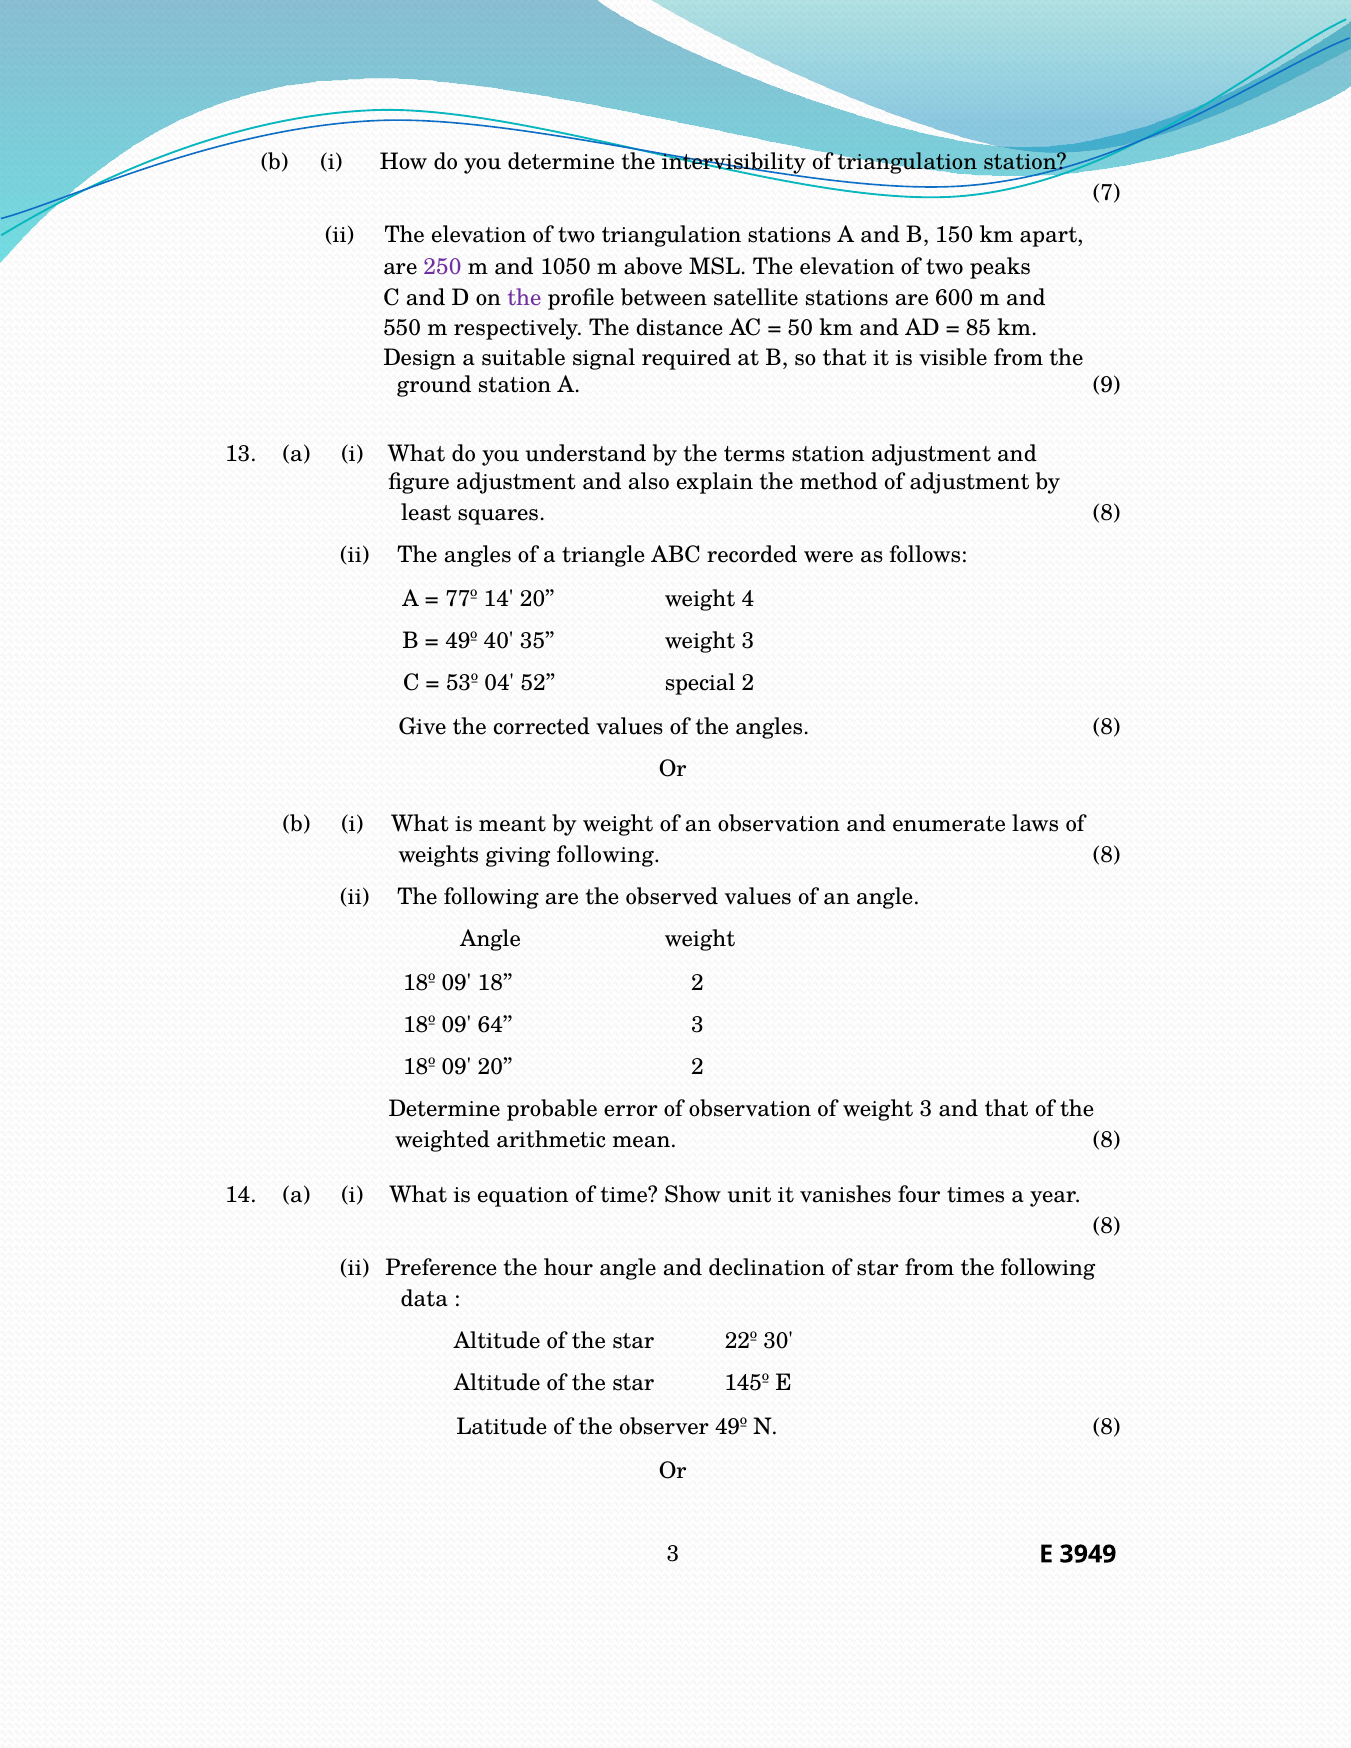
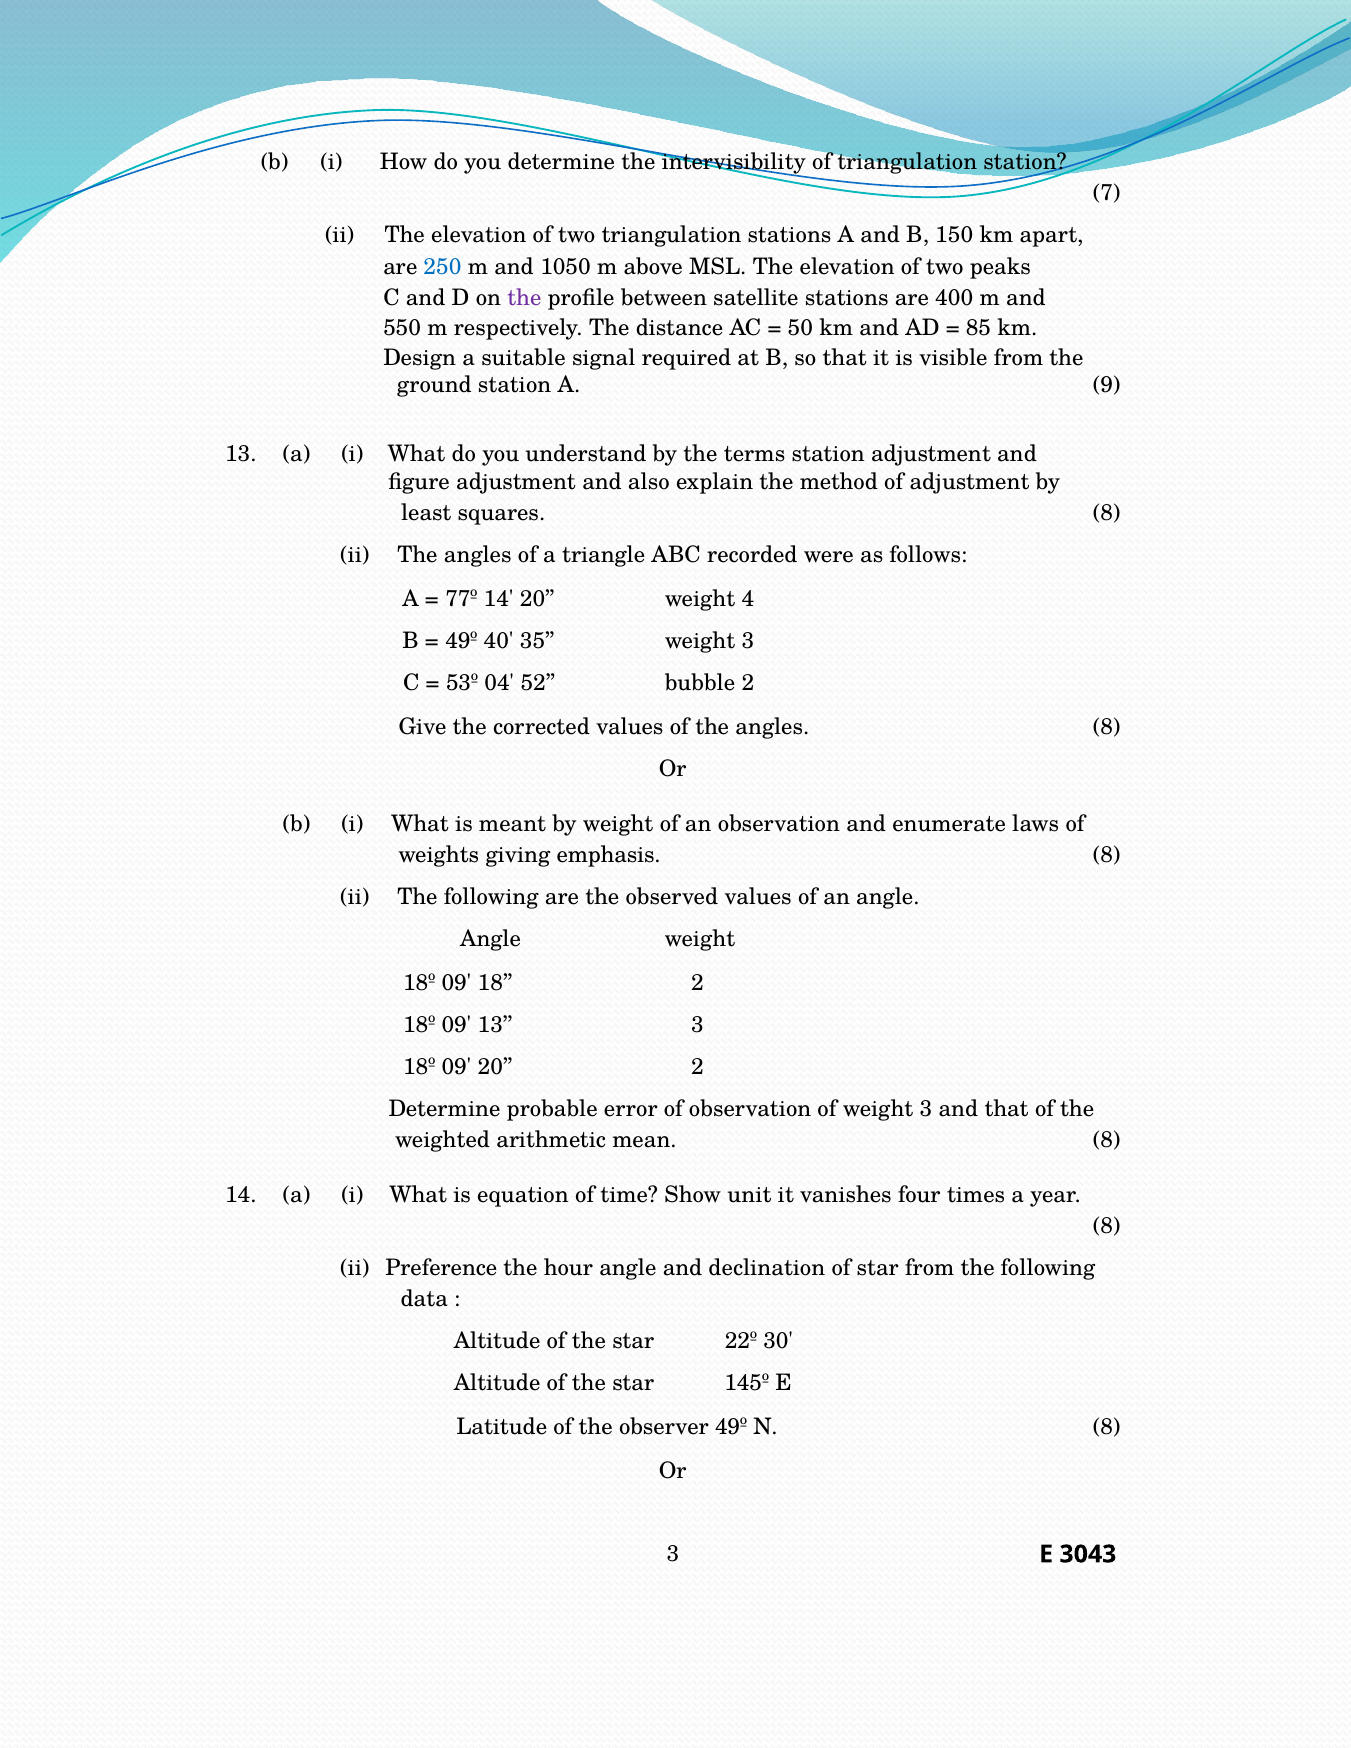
250 colour: purple -> blue (442, 267)
600: 600 -> 400 (954, 298)
special: special -> bubble (700, 683)
giving following: following -> emphasis (609, 856)
09 64: 64 -> 13 (495, 1025)
3949: 3949 -> 3043 (1088, 1555)
